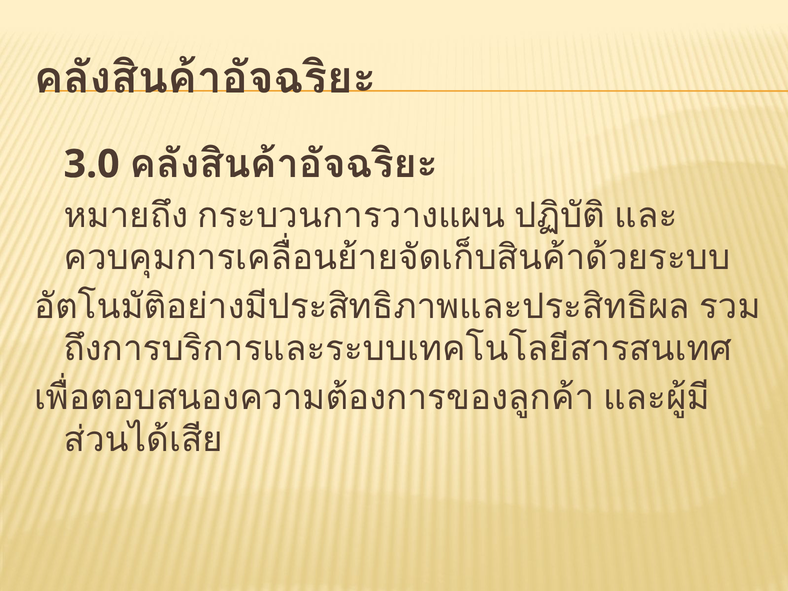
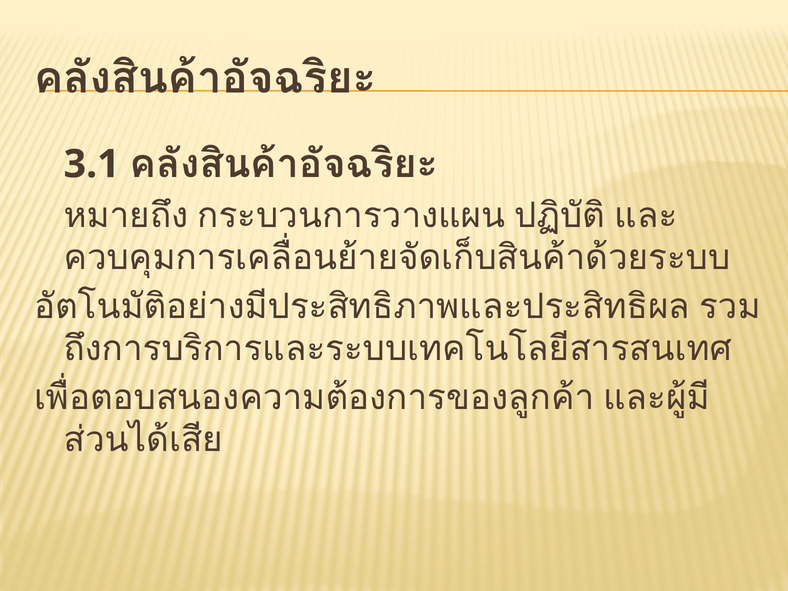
3.0: 3.0 -> 3.1 (92, 164)
